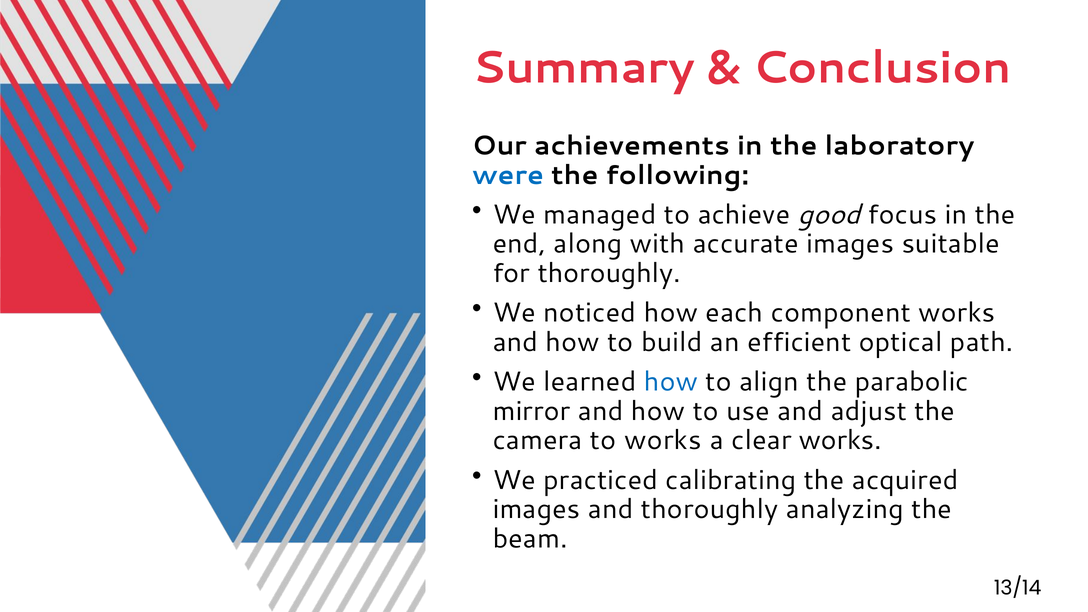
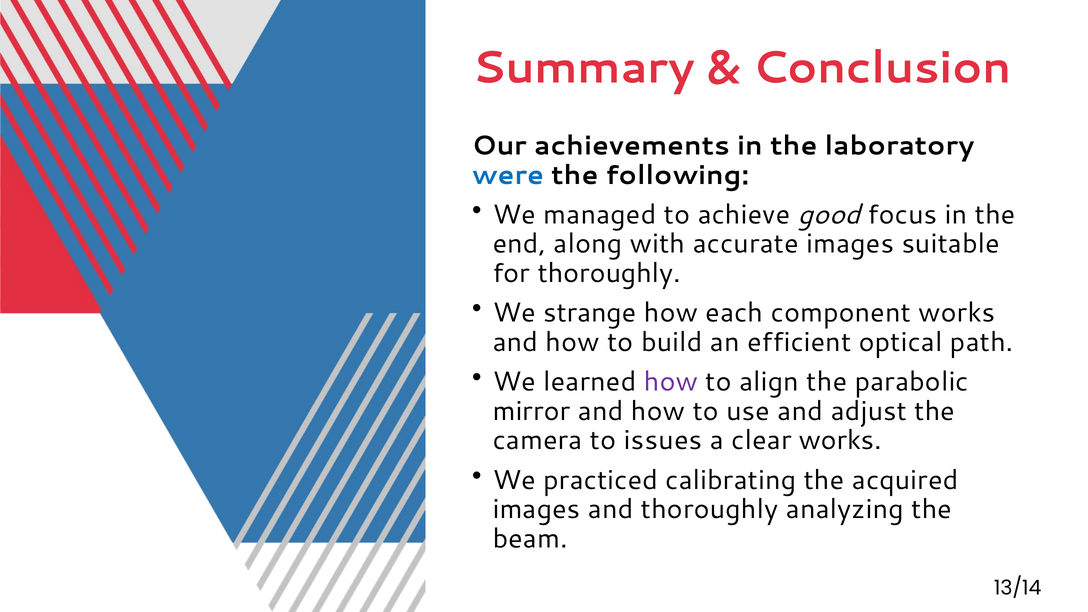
noticed: noticed -> strange (590, 313)
how colour: blue -> purple (671, 382)
to works: works -> issues (663, 440)
